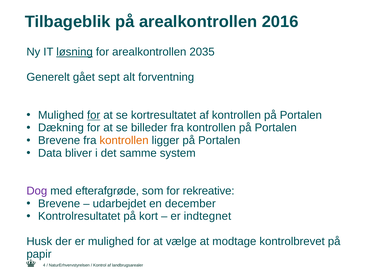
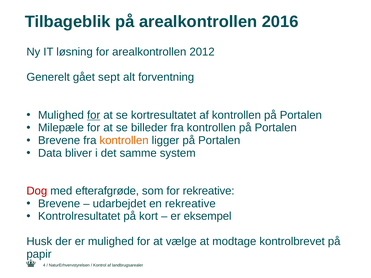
løsning underline: present -> none (75, 52)
2035: 2035 -> 2012 (202, 52)
Dækning: Dækning -> Milepæle (61, 128)
Dog colour: purple -> red (37, 191)
en december: december -> rekreative (190, 204)
indtegnet: indtegnet -> eksempel (208, 216)
